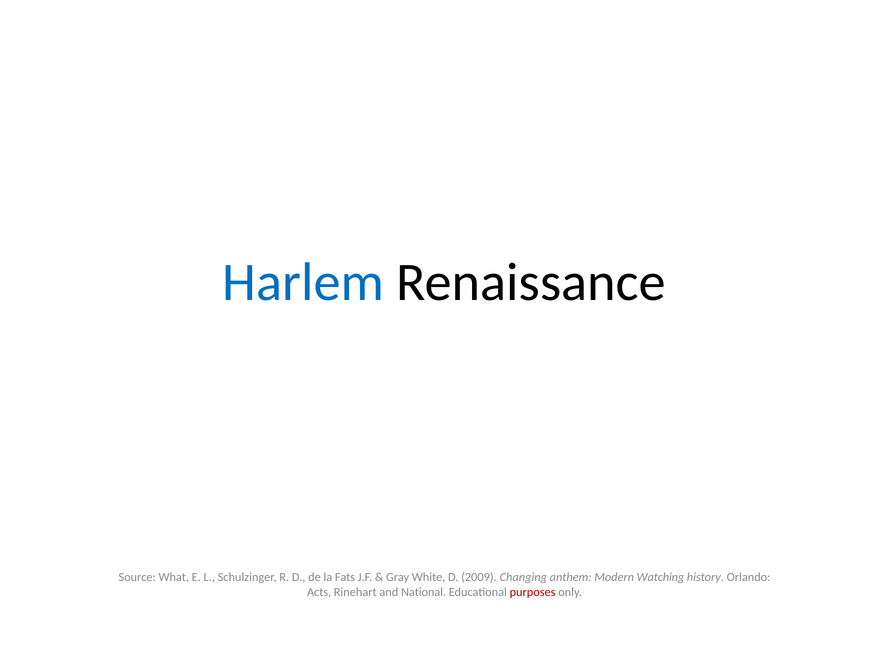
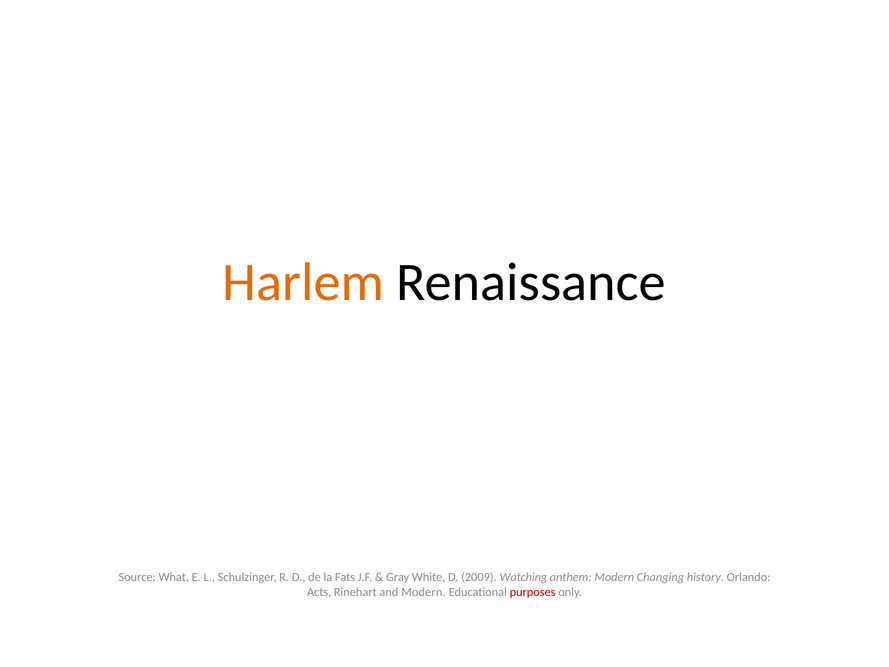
Harlem colour: blue -> orange (303, 282)
Changing: Changing -> Watching (523, 577)
Watching: Watching -> Changing (660, 577)
and National: National -> Modern (423, 592)
